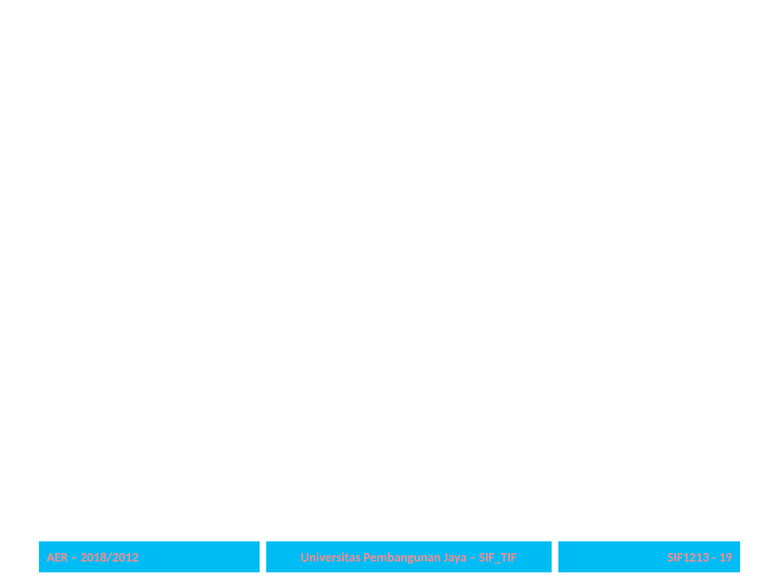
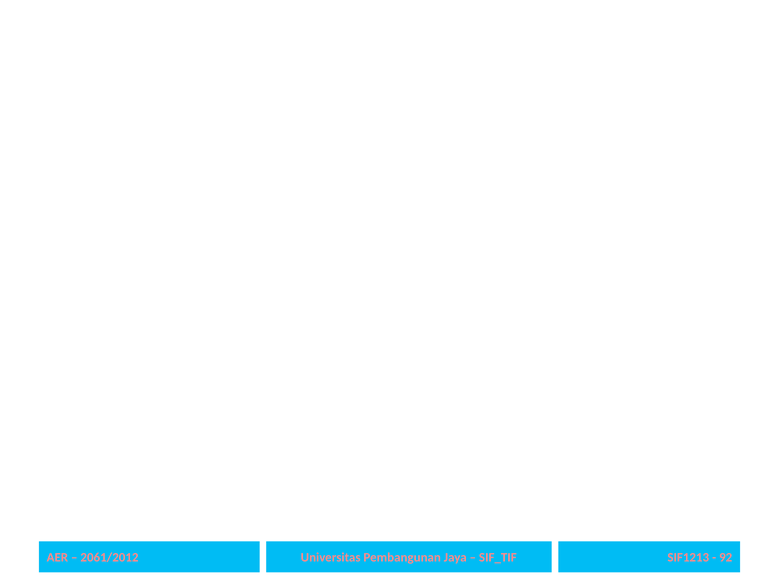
2018/2012: 2018/2012 -> 2061/2012 (110, 558)
19: 19 -> 92 (726, 558)
